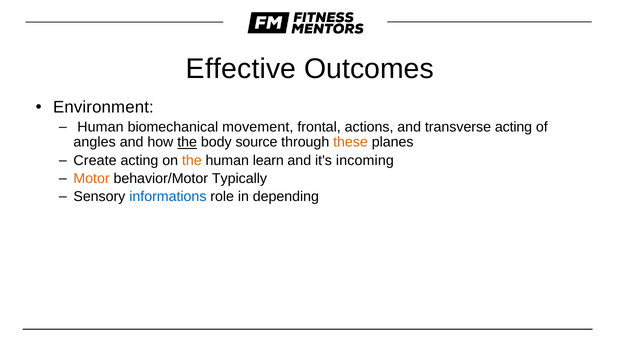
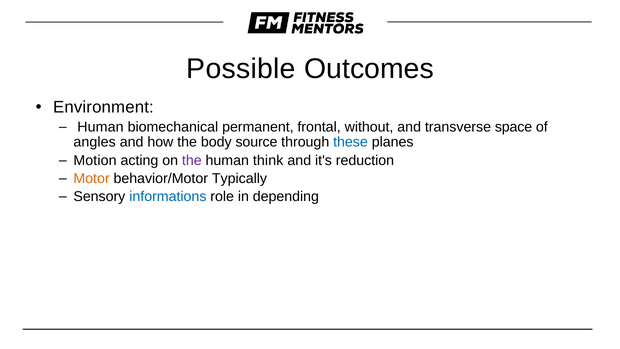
Effective: Effective -> Possible (241, 69)
movement: movement -> permanent (258, 127)
actions: actions -> without (369, 127)
transverse acting: acting -> space (514, 127)
the underline: present -> none (187, 142)
these colour: orange -> blue (351, 142)
Create: Create -> Motion (95, 160)
the colour: orange -> purple (192, 160)
learn: learn -> think (268, 160)
incoming: incoming -> reduction (365, 160)
